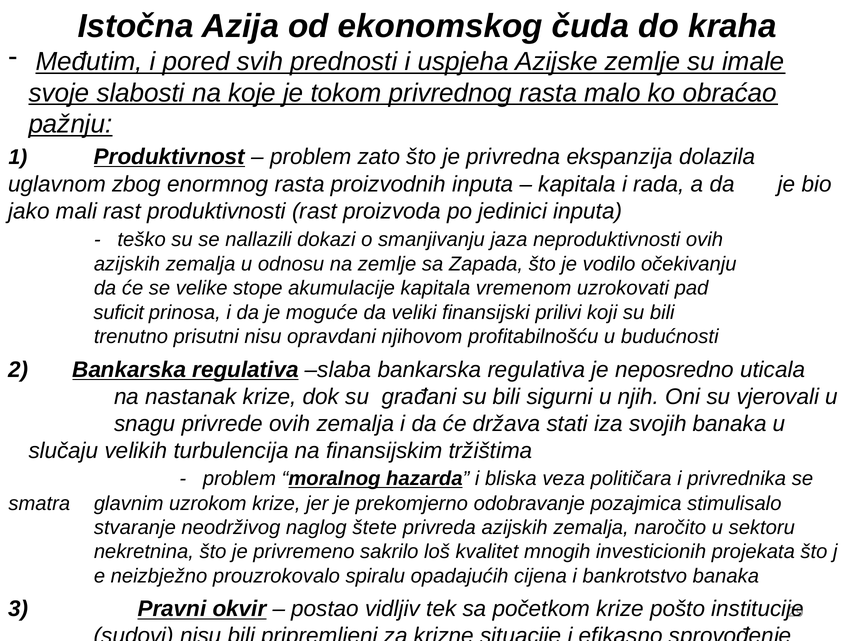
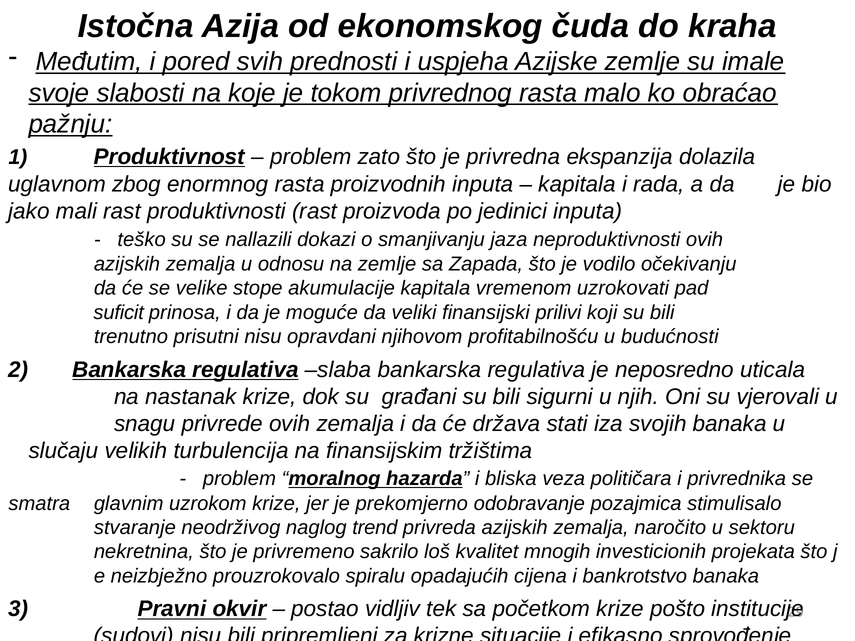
štete: štete -> trend (375, 528)
